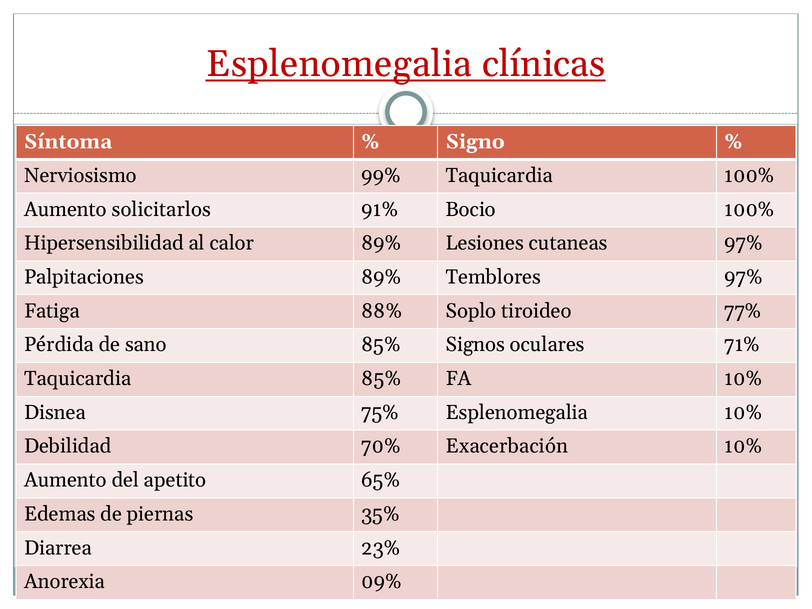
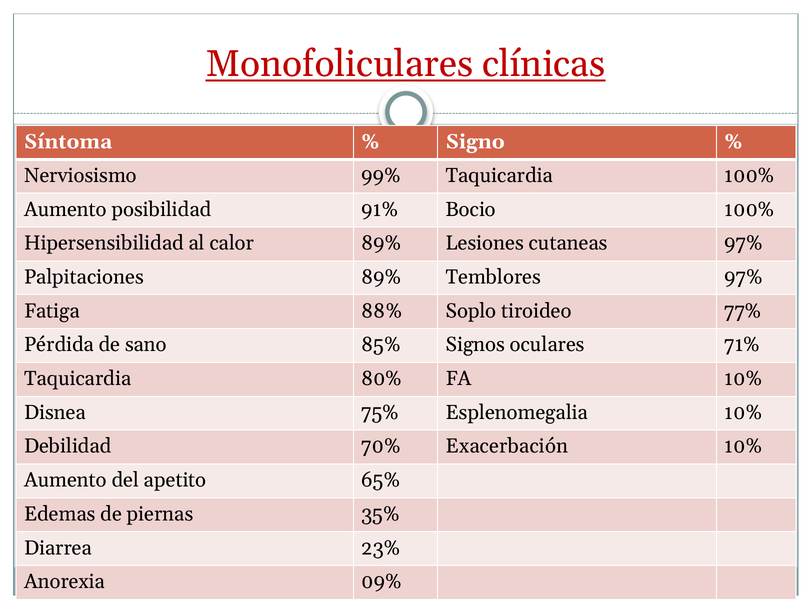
Esplenomegalia: Esplenomegalia -> Monofoliculares (339, 64)
solicitarlos: solicitarlos -> posibilidad (162, 209)
Taquicardia 85%: 85% -> 80% (381, 379)
